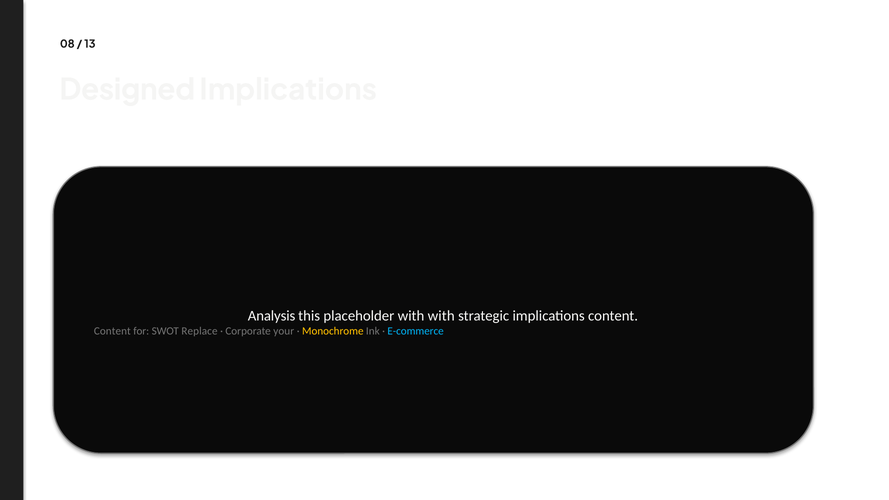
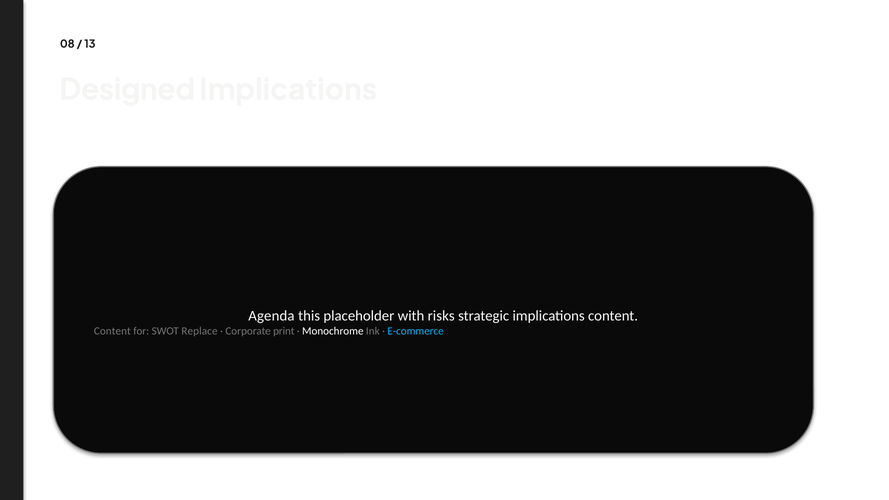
Analysis: Analysis -> Agenda (271, 316)
with with: with -> risks (441, 316)
your: your -> print (284, 331)
Monochrome colour: yellow -> white (333, 331)
